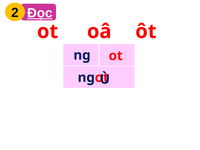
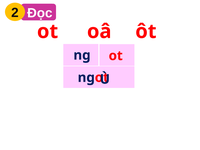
Đọc underline: present -> none (40, 13)
